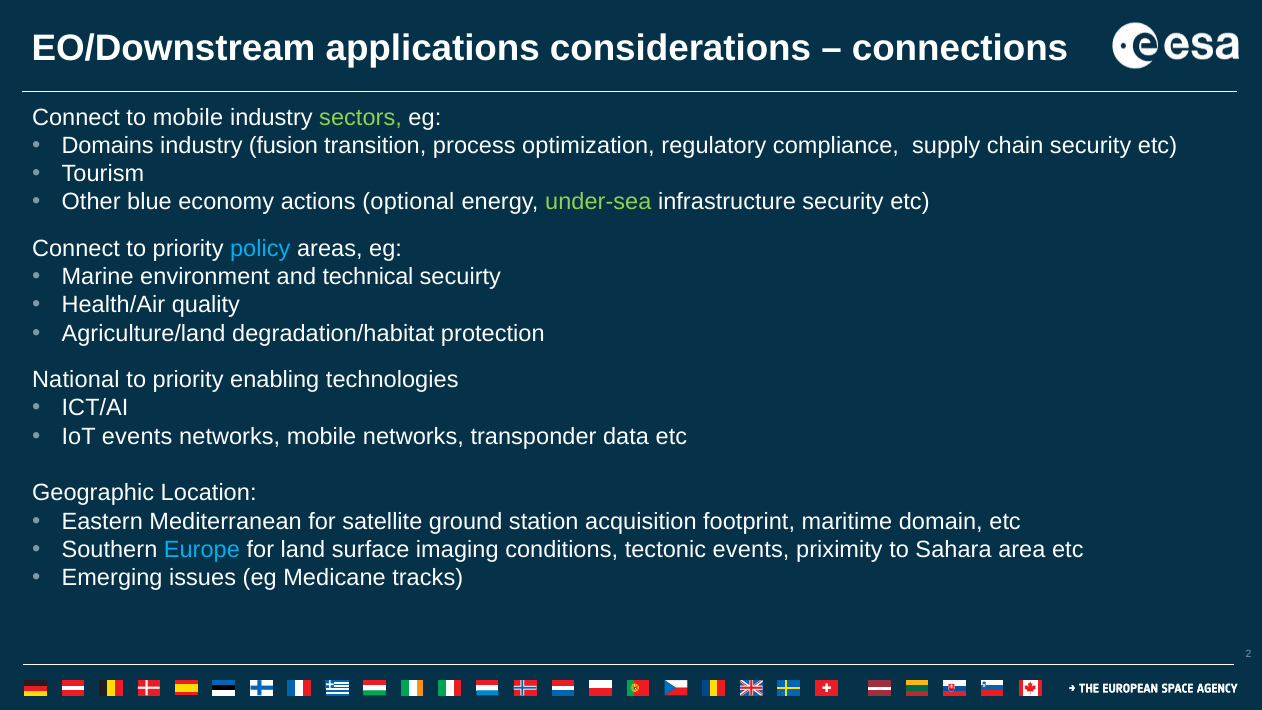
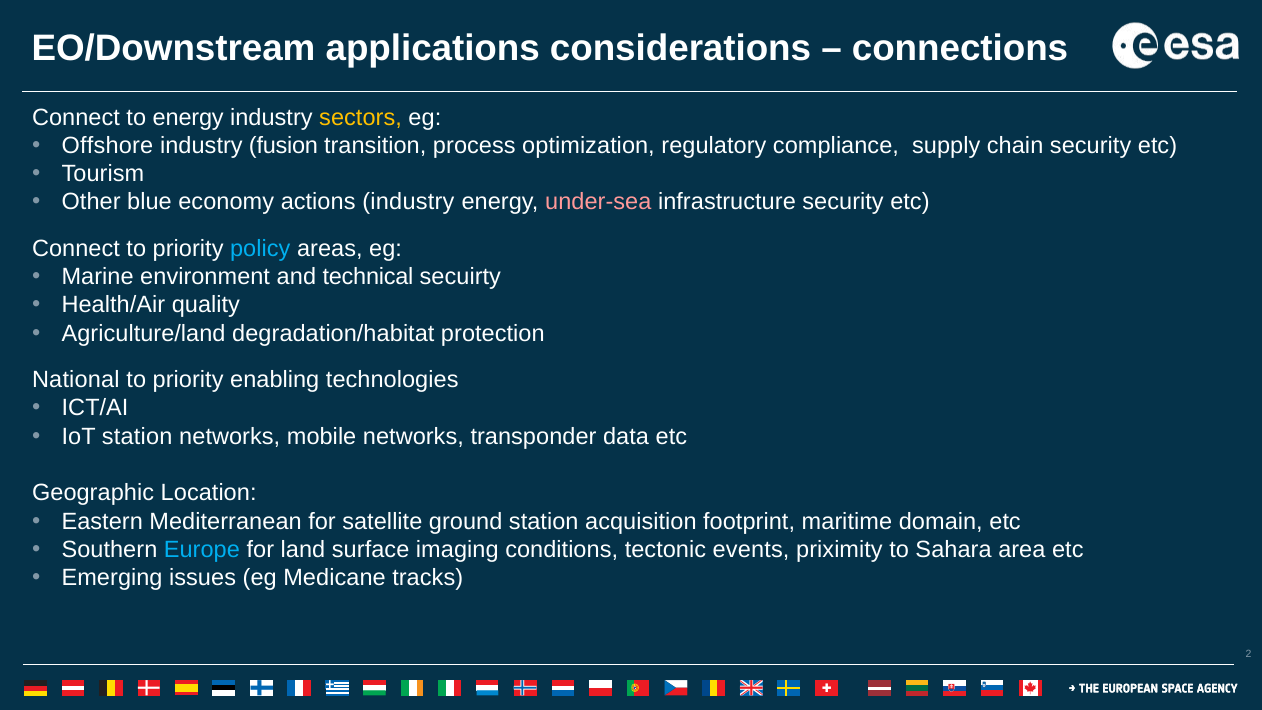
to mobile: mobile -> energy (188, 117)
sectors colour: light green -> yellow (361, 117)
Domains: Domains -> Offshore (107, 146)
actions optional: optional -> industry (408, 202)
under-sea colour: light green -> pink (598, 202)
IoT events: events -> station (137, 436)
